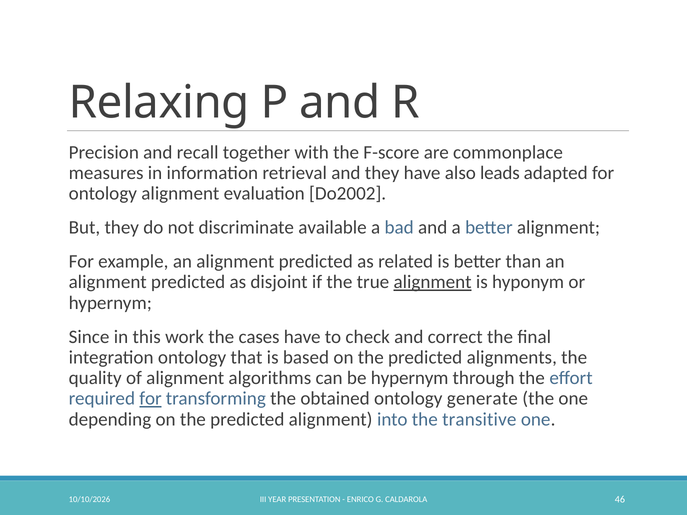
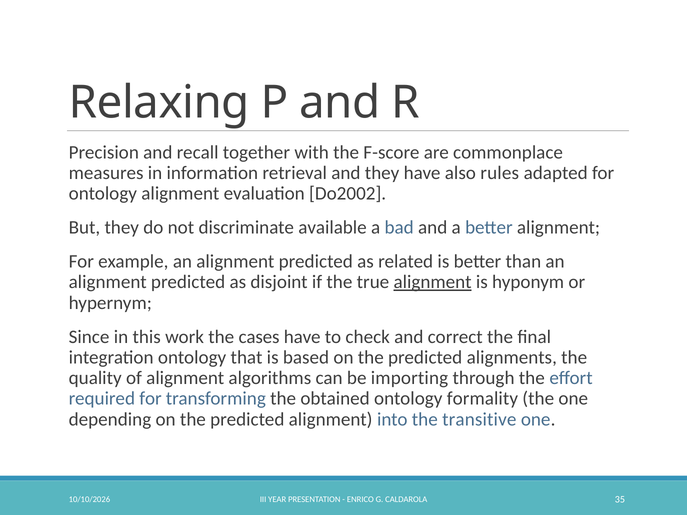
leads: leads -> rules (500, 173)
be hypernym: hypernym -> importing (410, 378)
for underline: present -> none (150, 399)
generate: generate -> formality (482, 399)
46: 46 -> 35 (620, 500)
